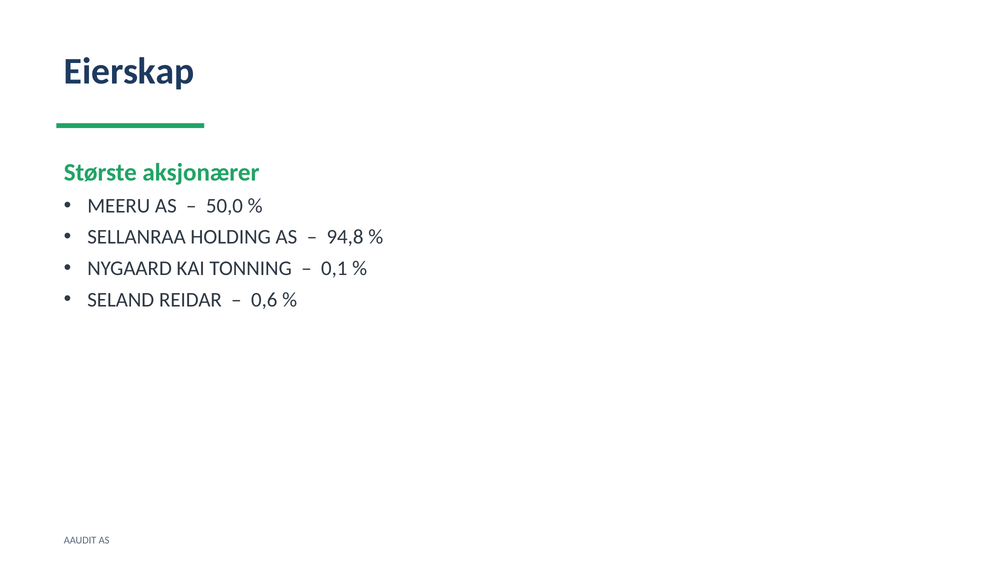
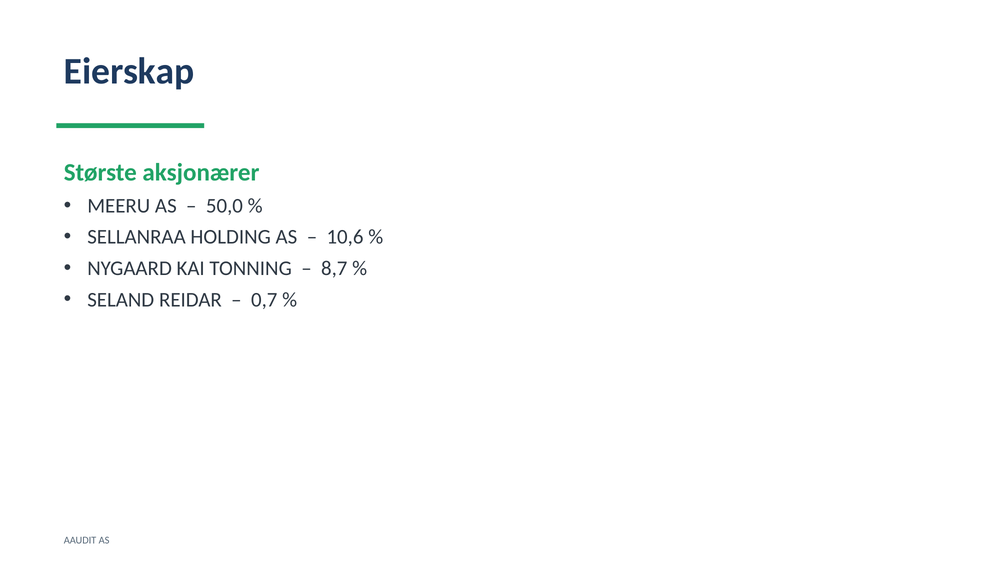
94,8: 94,8 -> 10,6 (345, 237)
0,1: 0,1 -> 8,7 (334, 269)
0,6: 0,6 -> 0,7 (264, 300)
